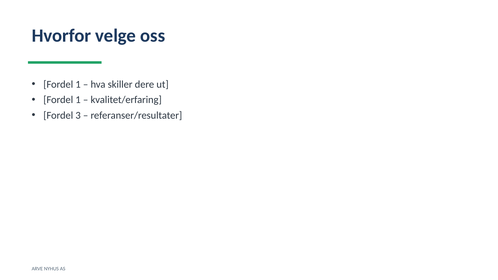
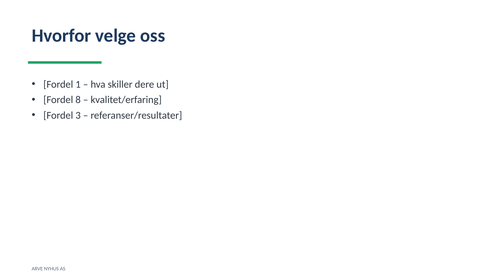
1: 1 -> 8 (78, 100)
